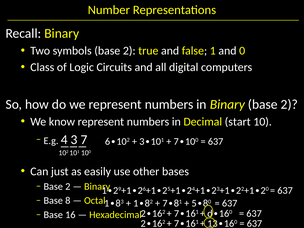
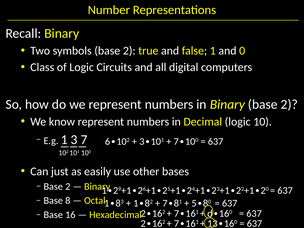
Decimal start: start -> logic (238, 122)
E.g 4: 4 -> 1 (64, 140)
